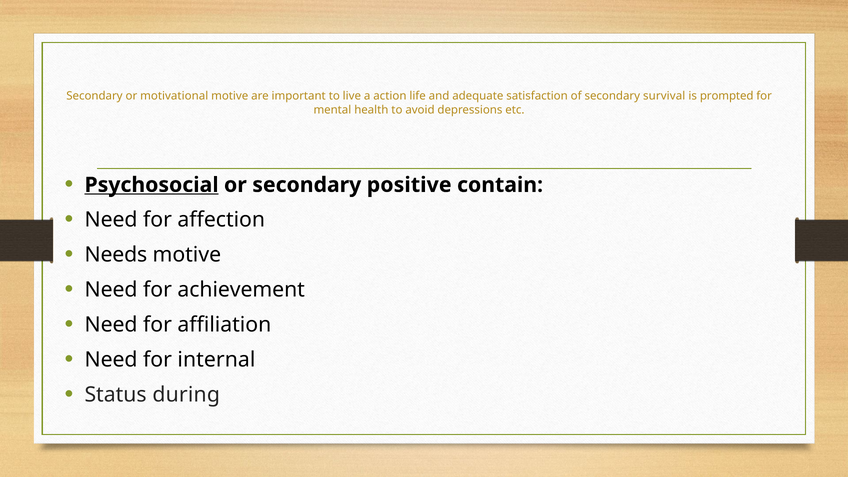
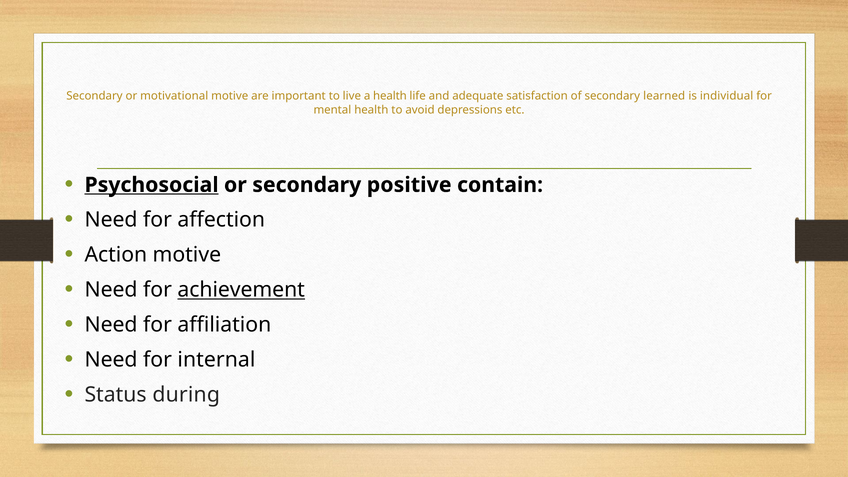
a action: action -> health (390, 96)
survival: survival -> learned (664, 96)
prompted: prompted -> individual (727, 96)
Needs: Needs -> Action (116, 255)
achievement underline: none -> present (241, 290)
